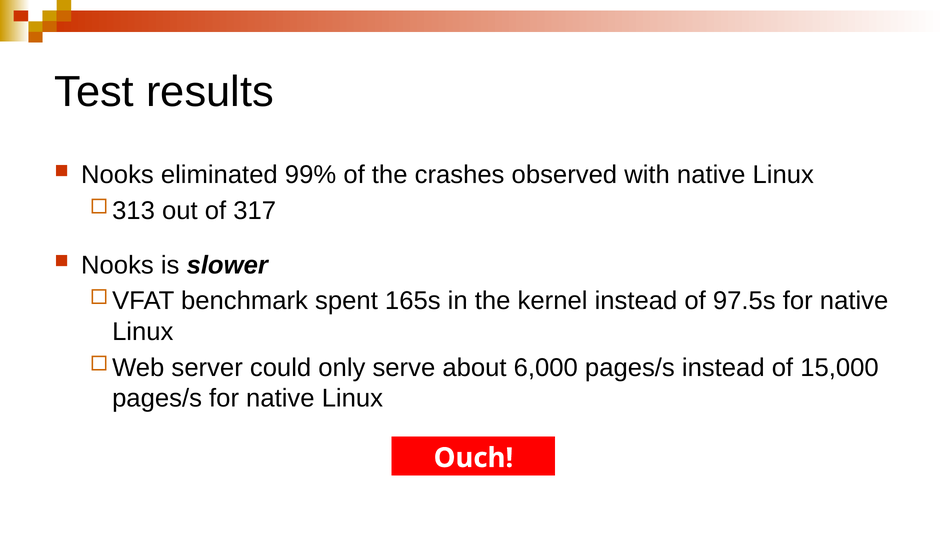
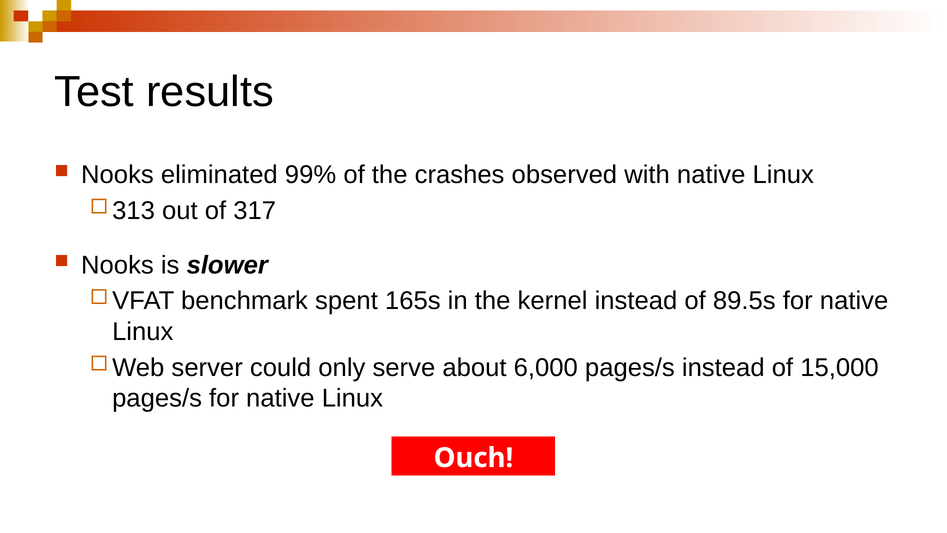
97.5s: 97.5s -> 89.5s (744, 301)
